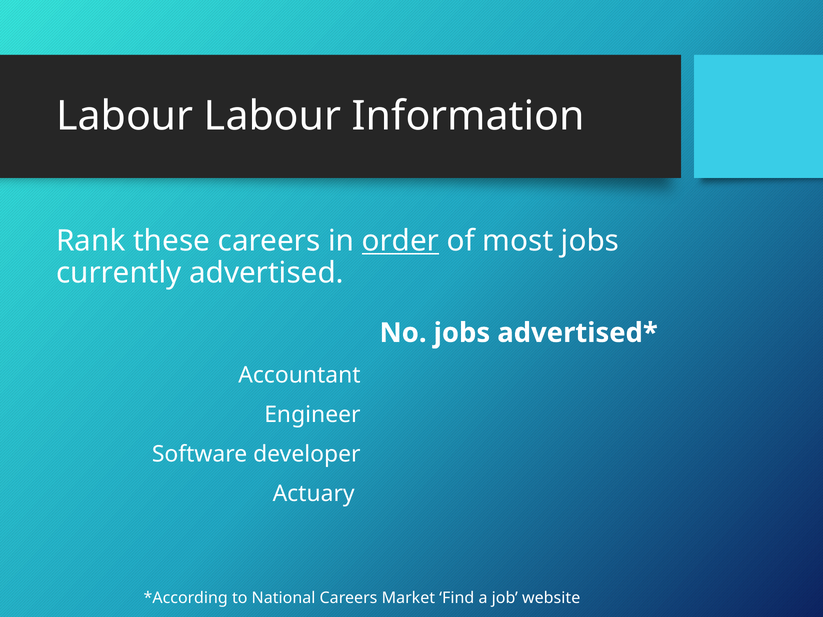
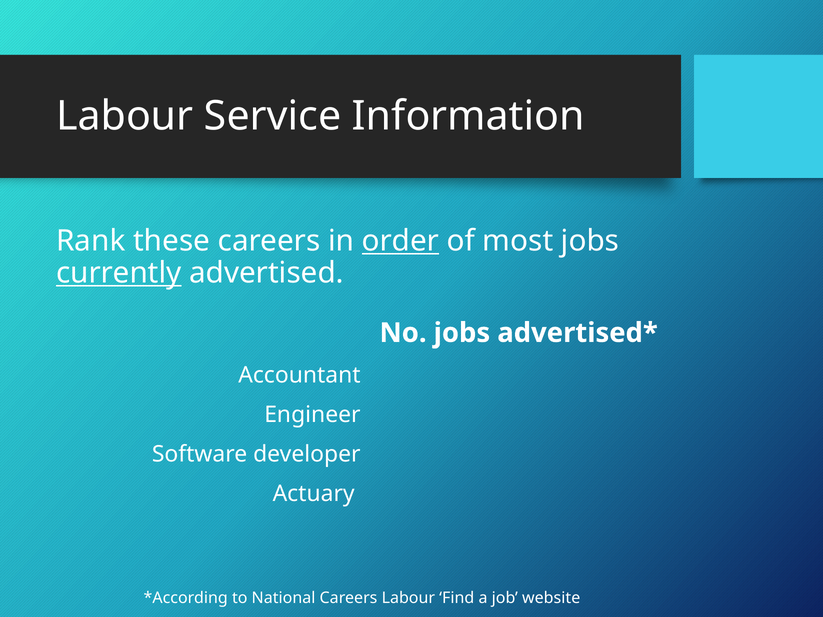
Labour Labour: Labour -> Service (273, 116)
currently underline: none -> present (119, 273)
Careers Market: Market -> Labour (408, 598)
